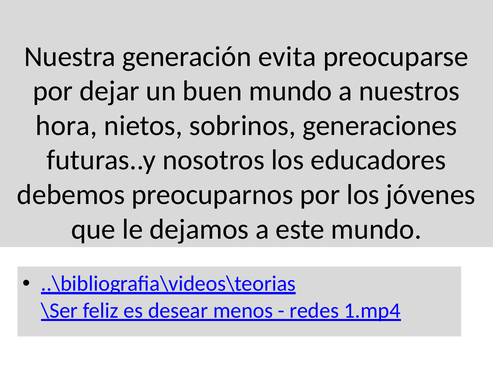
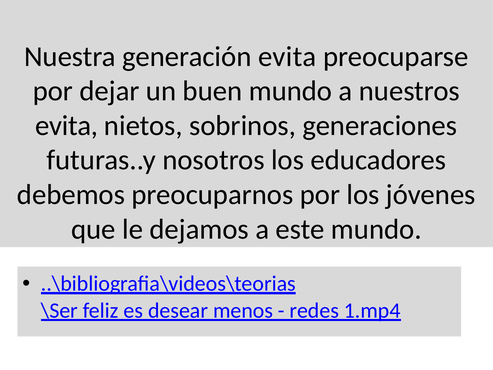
hora: hora -> evita (67, 126)
